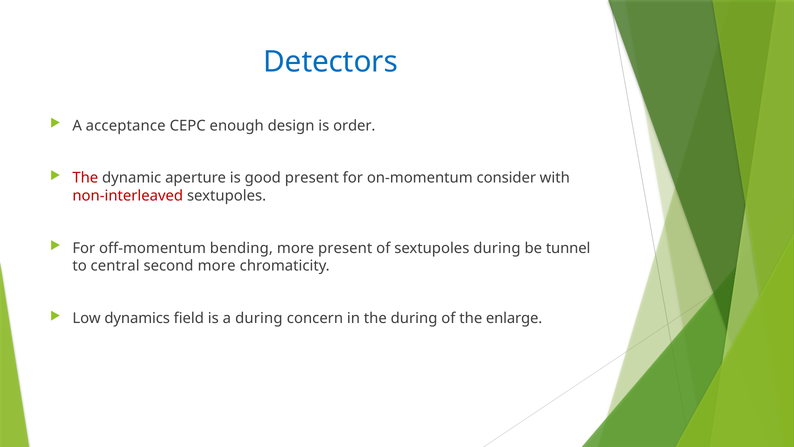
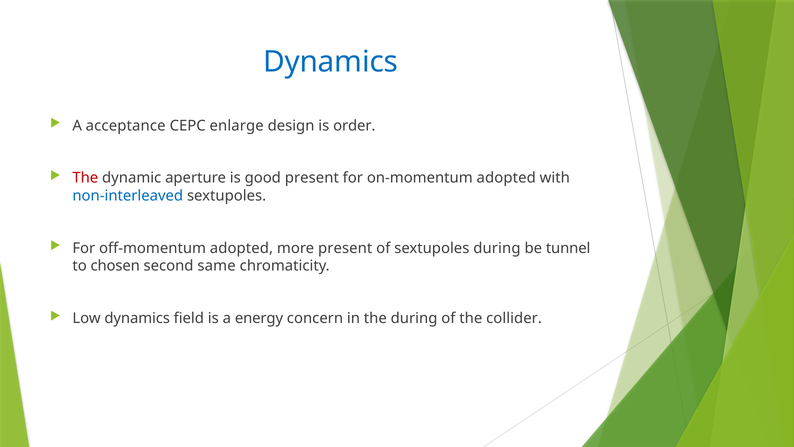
Detectors: Detectors -> Dynamics (331, 62)
enough: enough -> enlarge (237, 126)
on-momentum consider: consider -> adopted (506, 178)
non-interleaved colour: red -> blue (128, 196)
off-momentum bending: bending -> adopted (241, 248)
central: central -> chosen (115, 266)
second more: more -> same (217, 266)
a during: during -> energy (259, 318)
enlarge: enlarge -> collider (514, 318)
